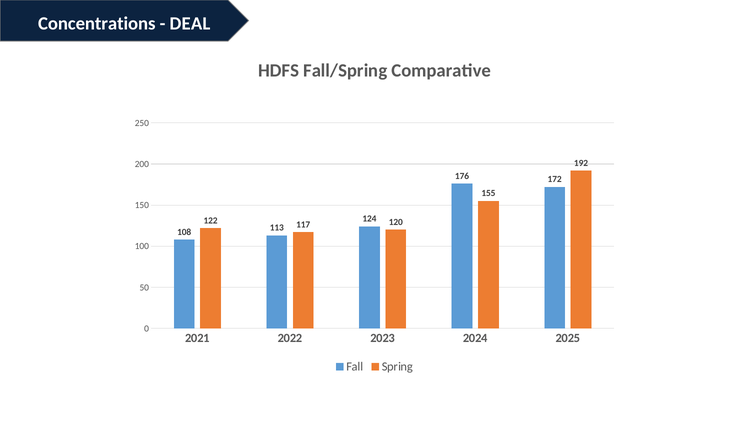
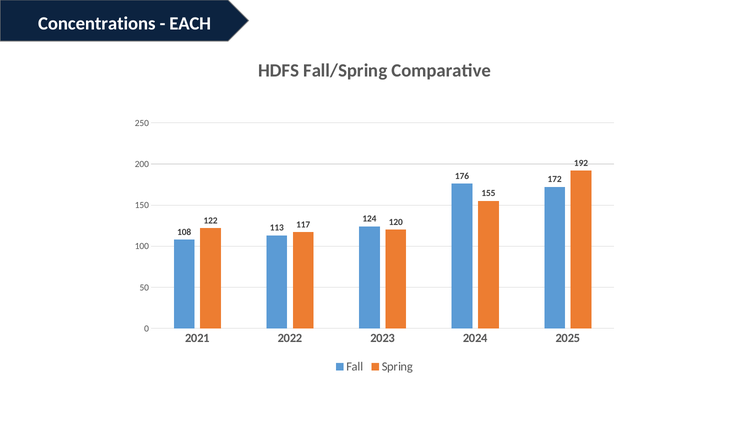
DEAL: DEAL -> EACH (190, 24)
